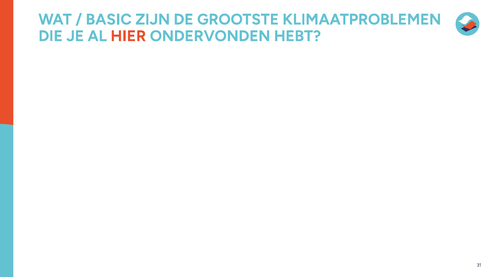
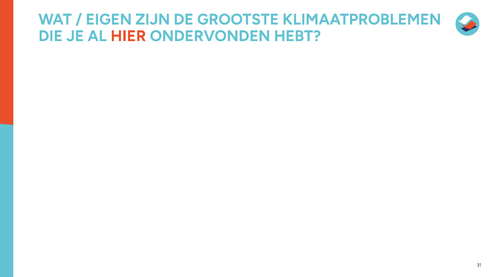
BASIC: BASIC -> EIGEN (109, 19)
